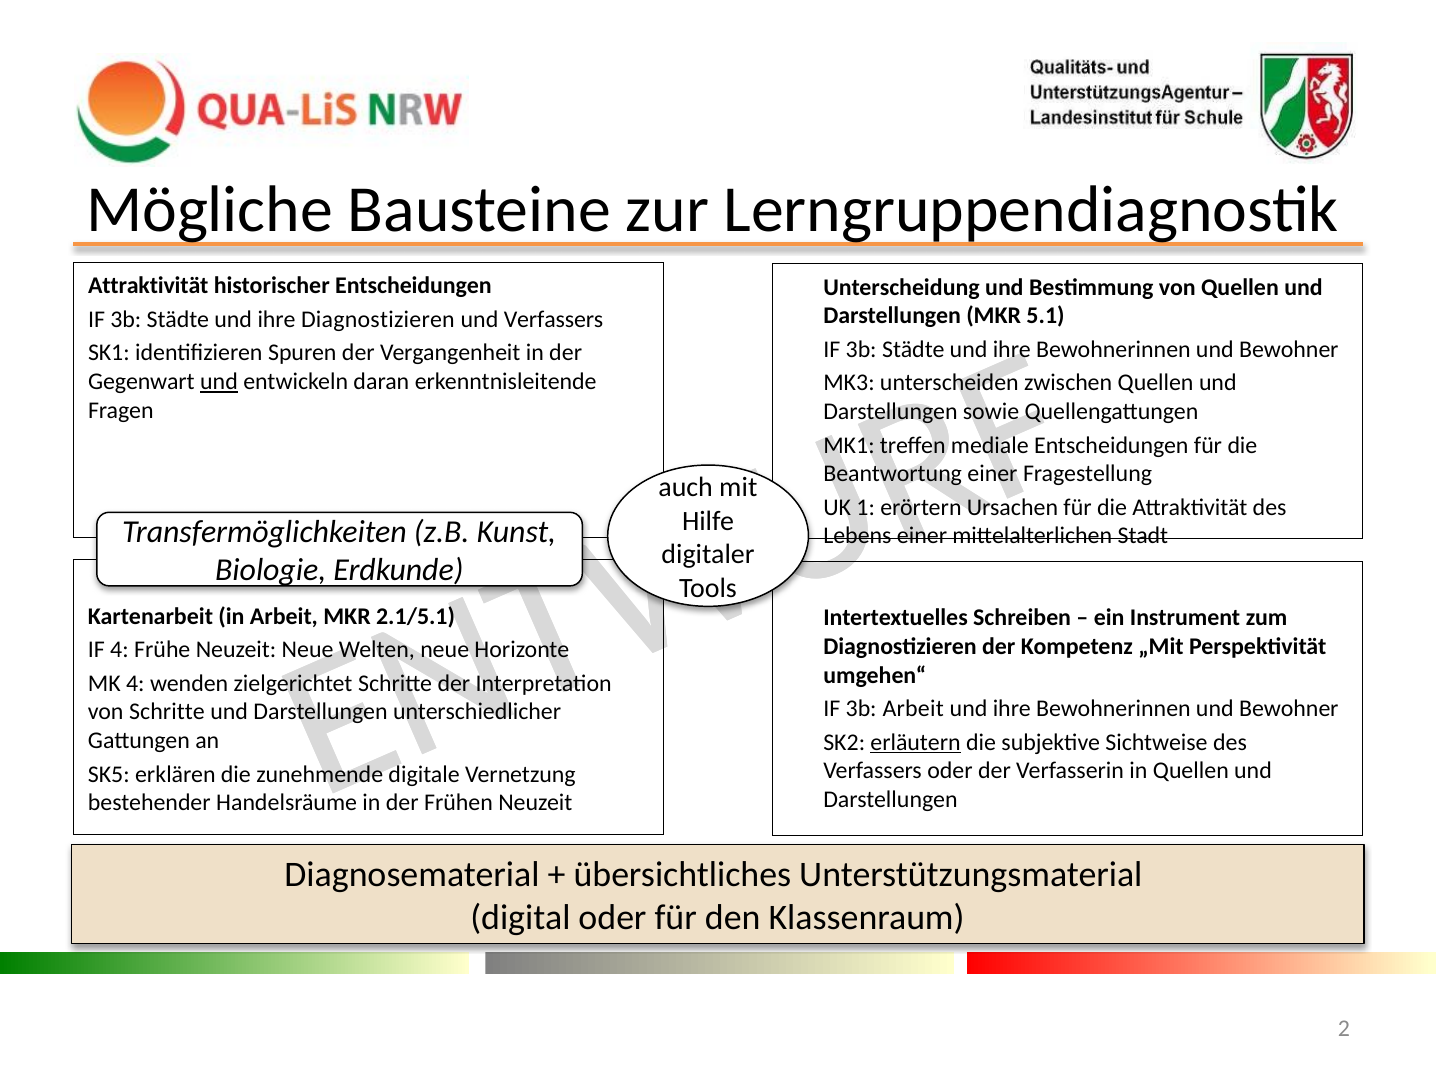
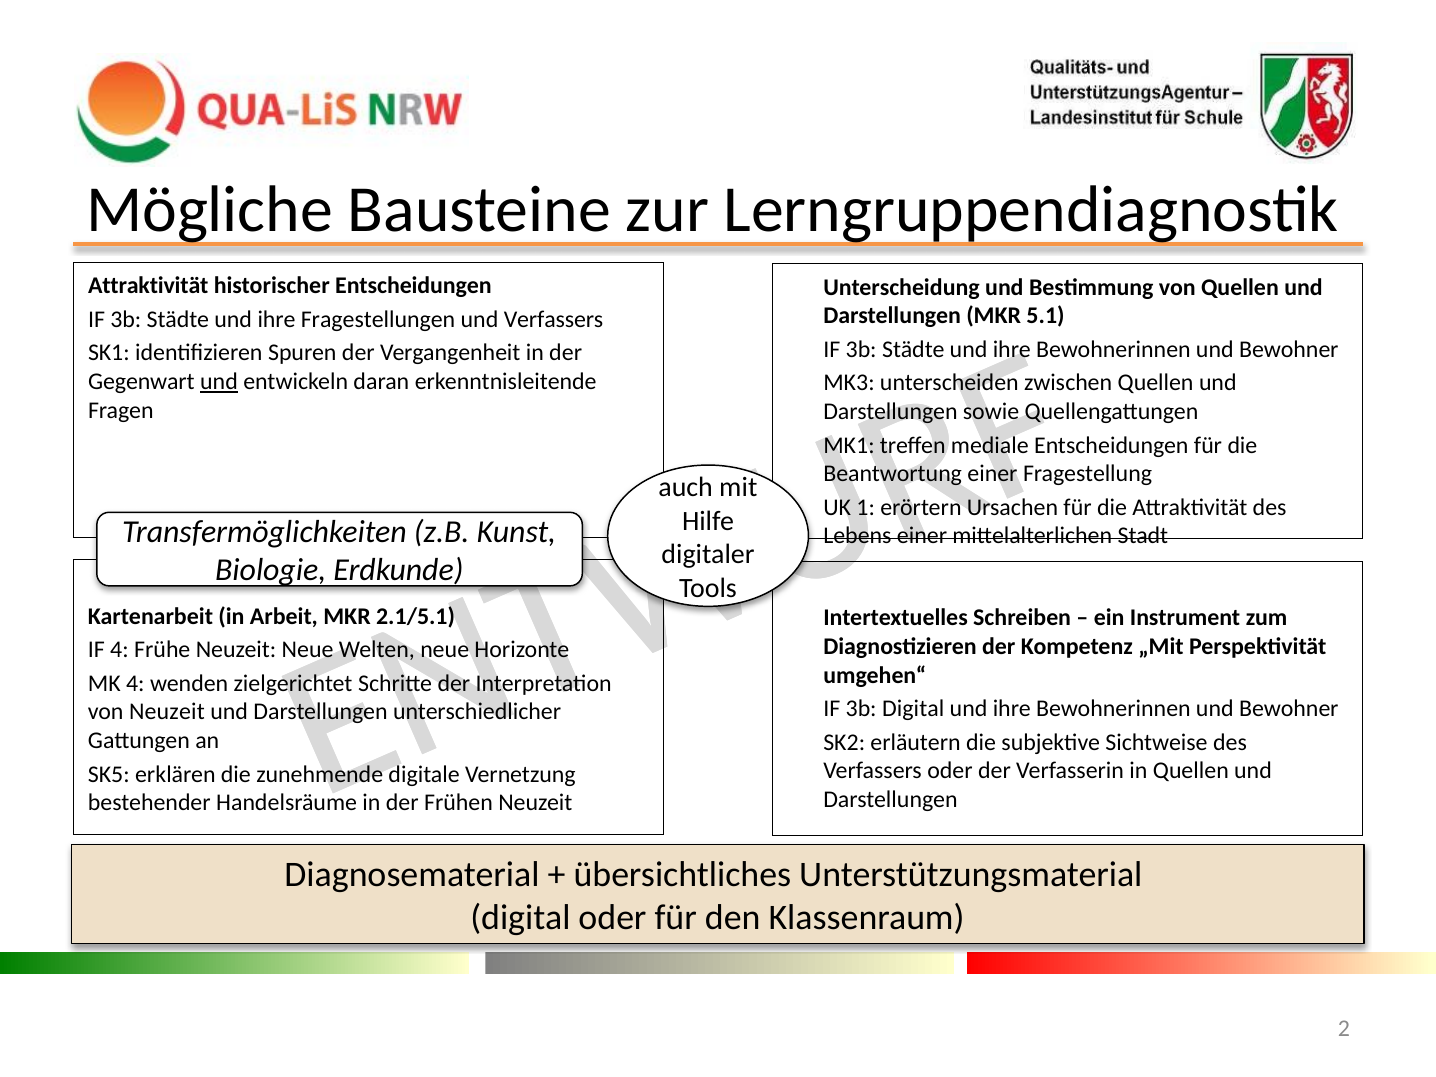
ihre Diagnostizieren: Diagnostizieren -> Fragestellungen (378, 319)
3b Arbeit: Arbeit -> Digital (913, 709)
von Schritte: Schritte -> Neuzeit (167, 712)
erläutern underline: present -> none (916, 742)
